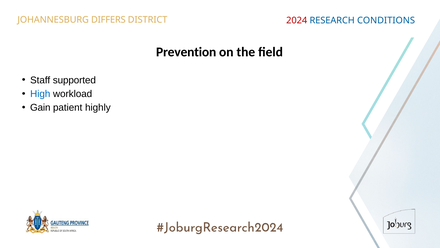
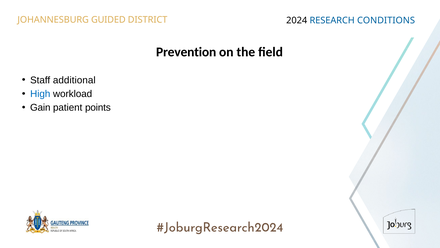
DIFFERS: DIFFERS -> GUIDED (108, 20)
2024 colour: red -> black (297, 20)
supported: supported -> additional (74, 80)
highly: highly -> points (98, 107)
